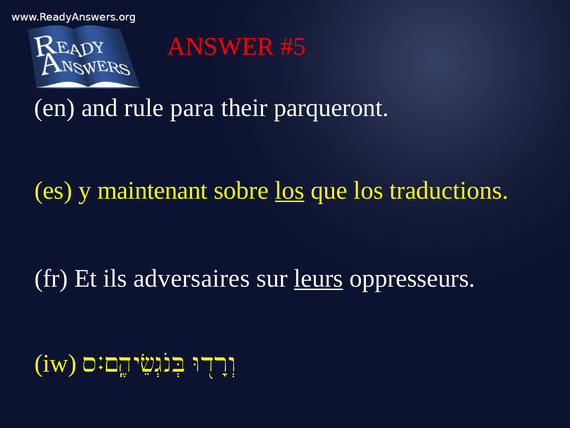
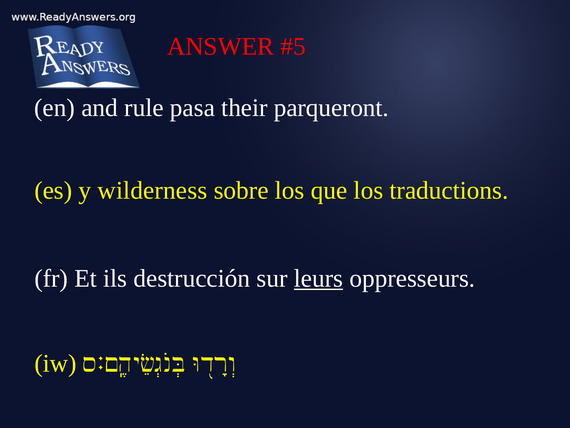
para: para -> pasa (192, 108)
maintenant: maintenant -> wilderness (152, 190)
los underline: present -> none (290, 190)
adversaires: adversaires -> destrucción (192, 278)
